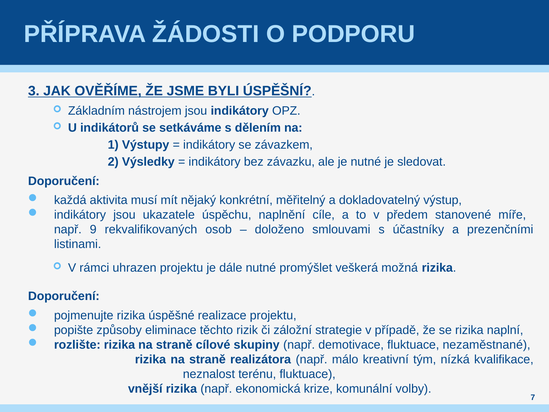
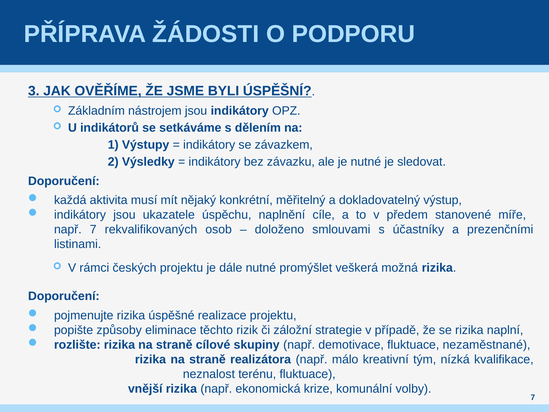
např 9: 9 -> 7 (93, 229)
uhrazen: uhrazen -> českých (135, 268)
